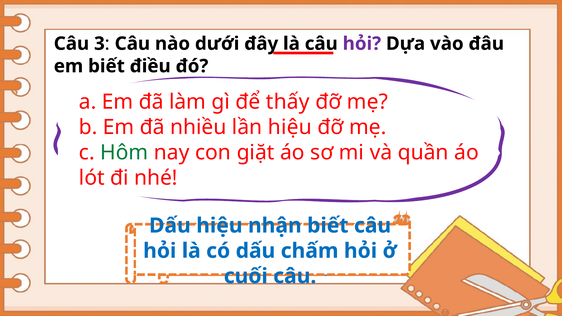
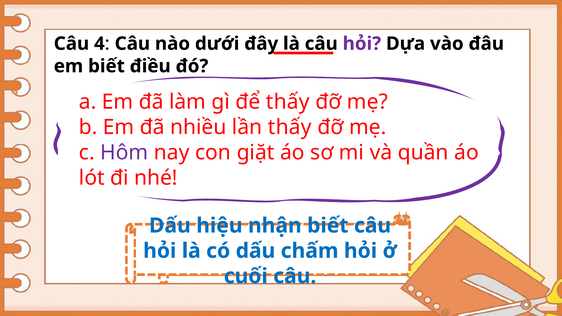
3: 3 -> 4 (99, 44)
lần hiệu: hiệu -> thấy (290, 127)
Hôm colour: green -> purple (124, 153)
